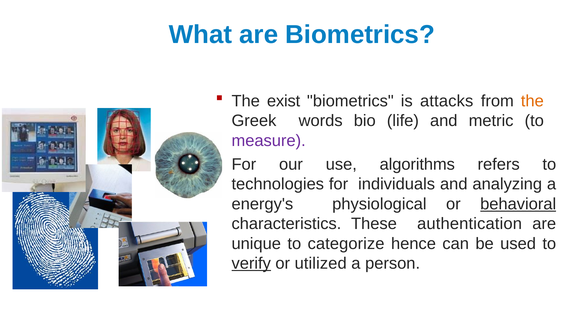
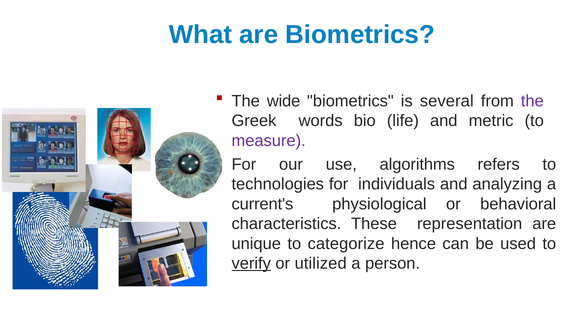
exist: exist -> wide (284, 101)
attacks: attacks -> several (447, 101)
the colour: orange -> purple (532, 101)
energy's: energy's -> current's (262, 204)
behavioral underline: present -> none (518, 204)
authentication: authentication -> representation (470, 224)
